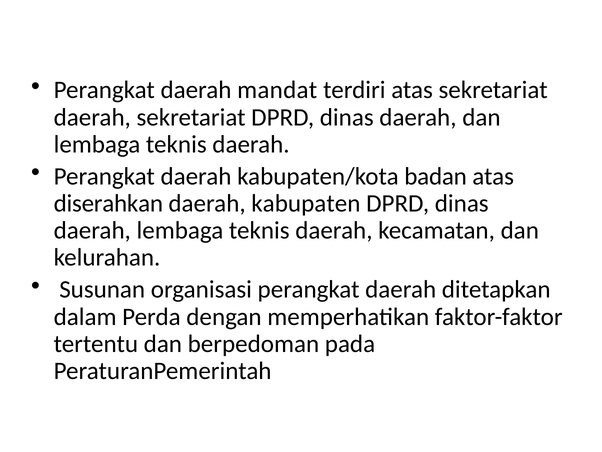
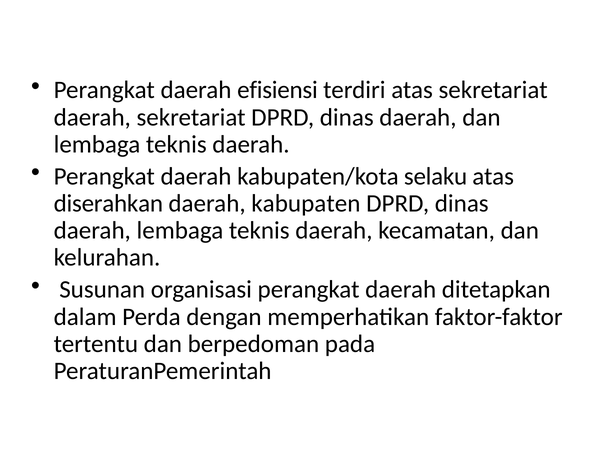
mandat: mandat -> efisiensi (277, 90)
badan: badan -> selaku (436, 176)
